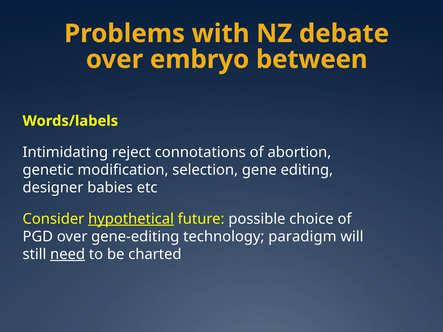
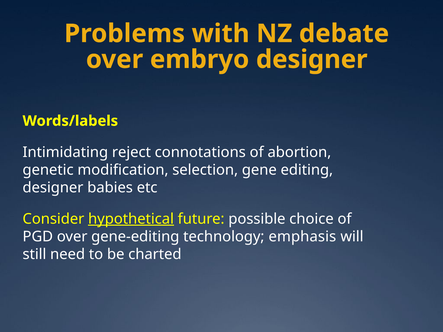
embryo between: between -> designer (312, 59)
paradigm: paradigm -> emphasis (302, 237)
need underline: present -> none (68, 254)
